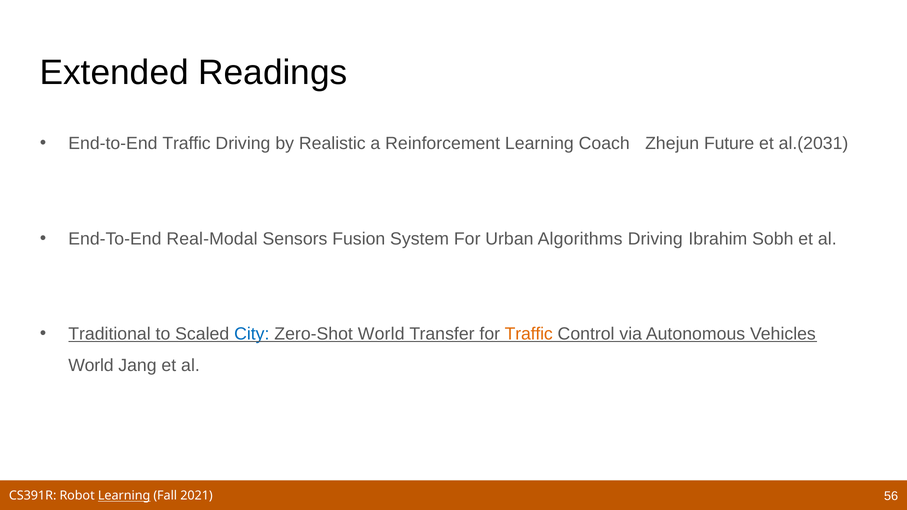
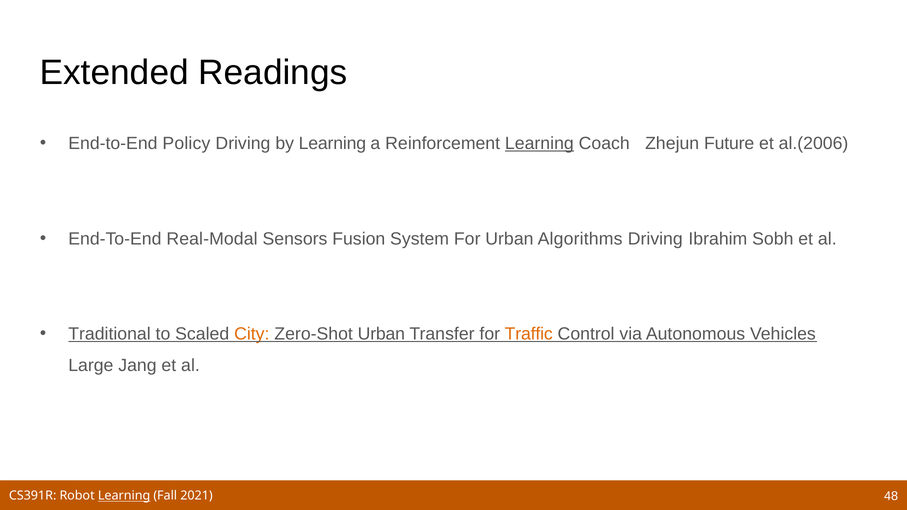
End-to-End Traffic: Traffic -> Policy (186, 144)
by Realistic: Realistic -> Learning (332, 144)
Learning underline: none -> present (539, 144)
al.(2031: al.(2031 -> al.(2006 (814, 144)
City colour: blue -> orange (252, 334)
Zero-Shot World: World -> Urban (381, 334)
World: World -> Large (91, 366)
56: 56 -> 48 (891, 496)
